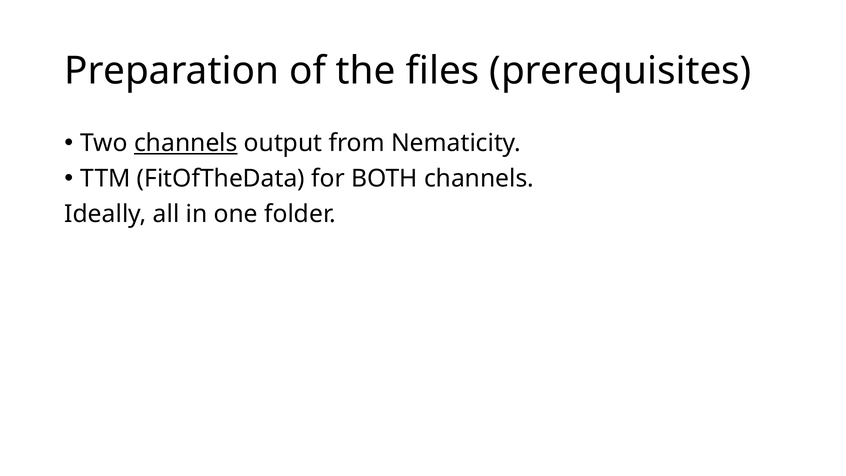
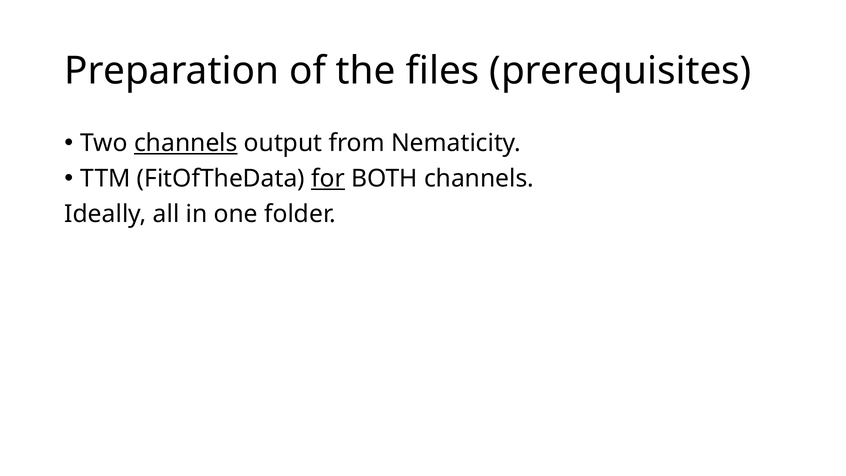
for underline: none -> present (328, 179)
